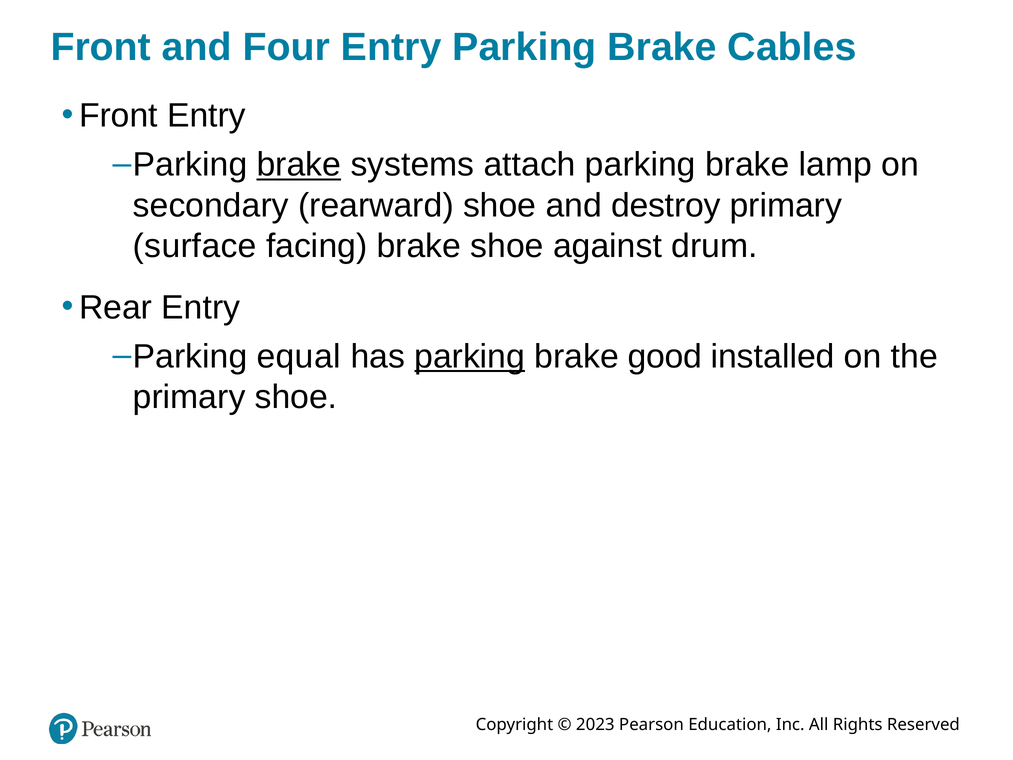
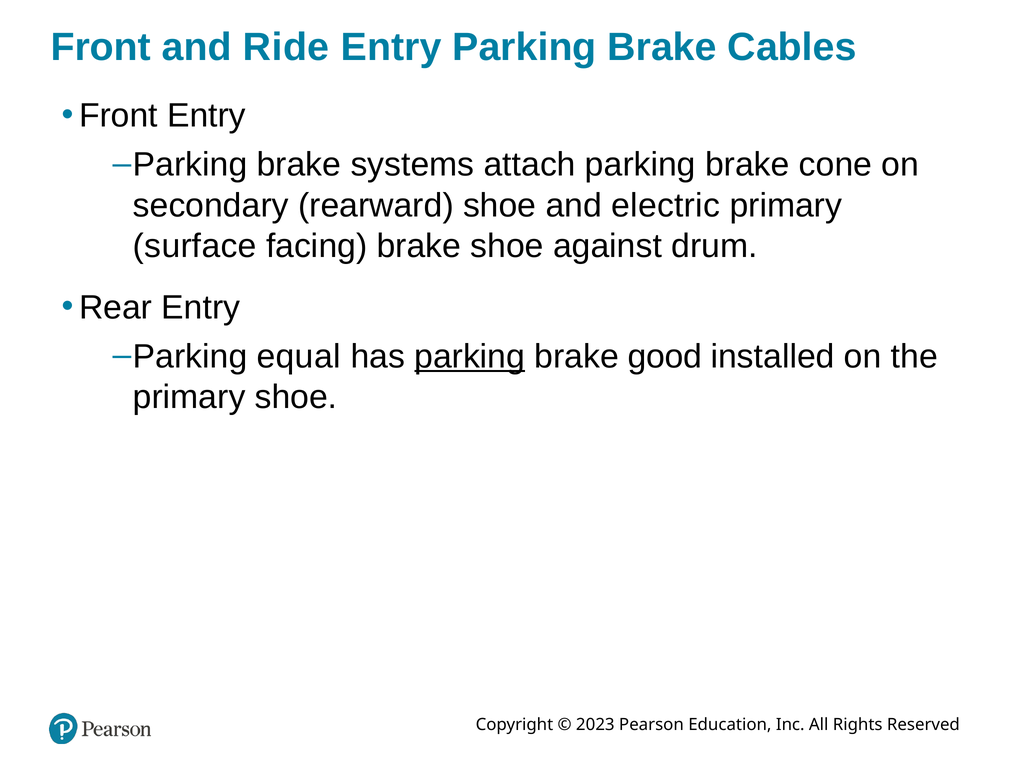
Four: Four -> Ride (286, 47)
brake underline: present -> none (299, 165)
lamp: lamp -> cone (835, 165)
destroy: destroy -> electric (666, 205)
